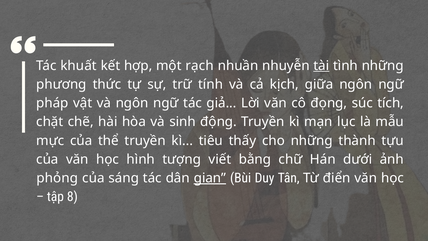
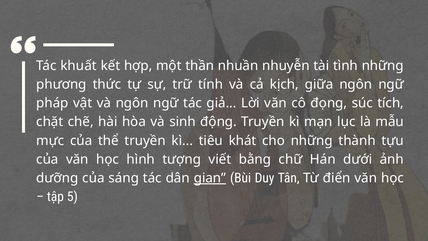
rạch: rạch -> thần (200, 66)
tài underline: present -> none (321, 66)
thấy: thấy -> khát (243, 140)
phỏng: phỏng -> dưỡng (57, 178)
8: 8 -> 5 (72, 197)
